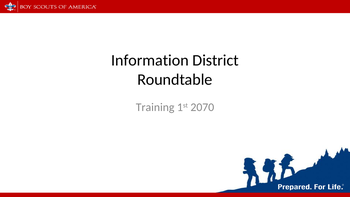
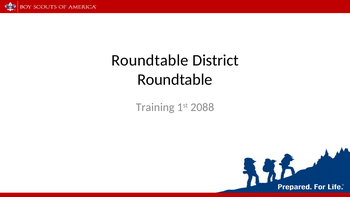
Information: Information -> Roundtable (150, 60)
2070: 2070 -> 2088 (202, 107)
